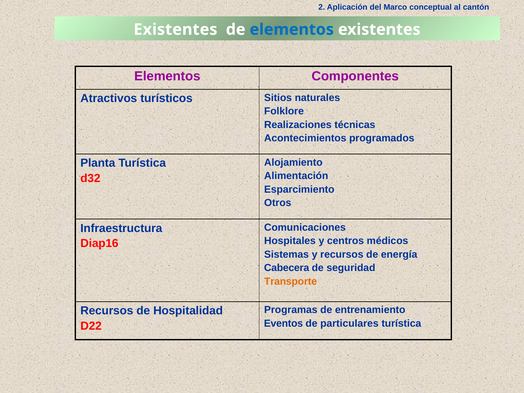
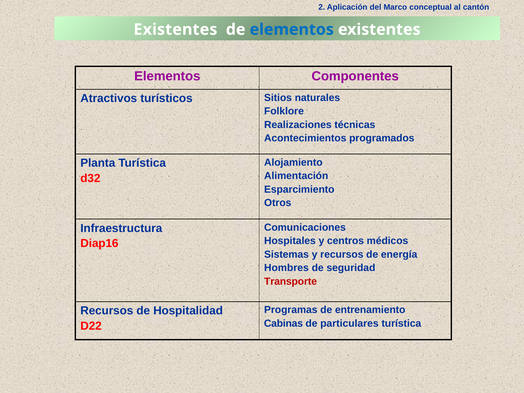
Cabecera: Cabecera -> Hombres (286, 268)
Transporte colour: orange -> red (291, 281)
Eventos: Eventos -> Cabinas (283, 323)
